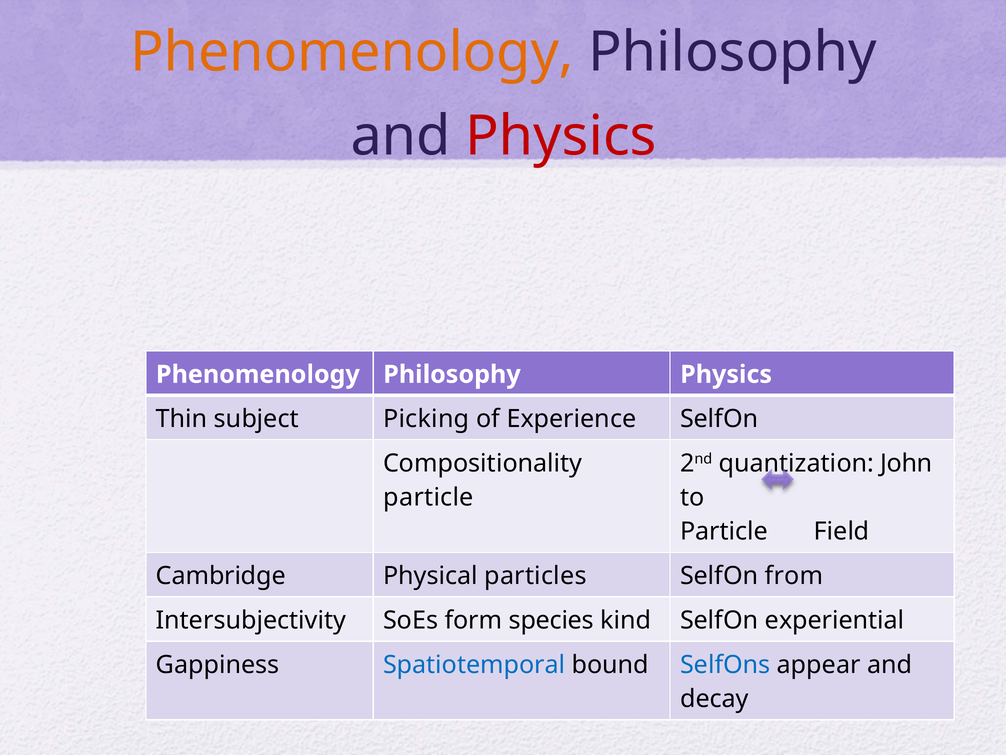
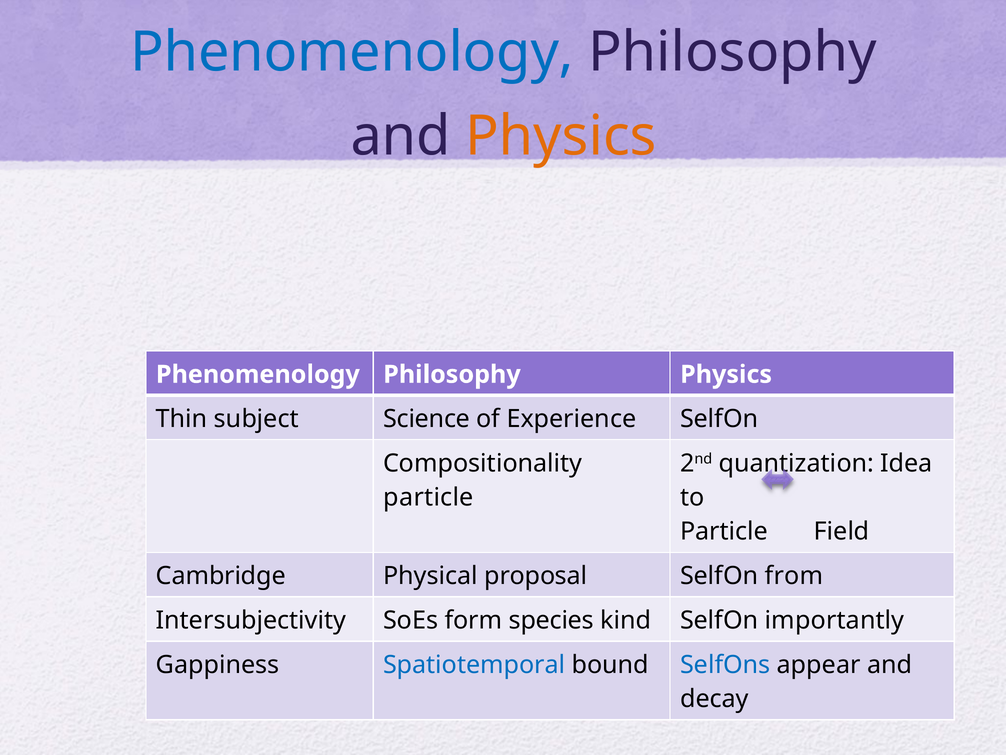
Phenomenology colour: orange -> blue (352, 52)
Physics colour: red -> orange (561, 136)
Picking: Picking -> Science (427, 419)
John: John -> Idea (906, 463)
particles: particles -> proposal (536, 576)
experiential: experiential -> importantly (835, 620)
